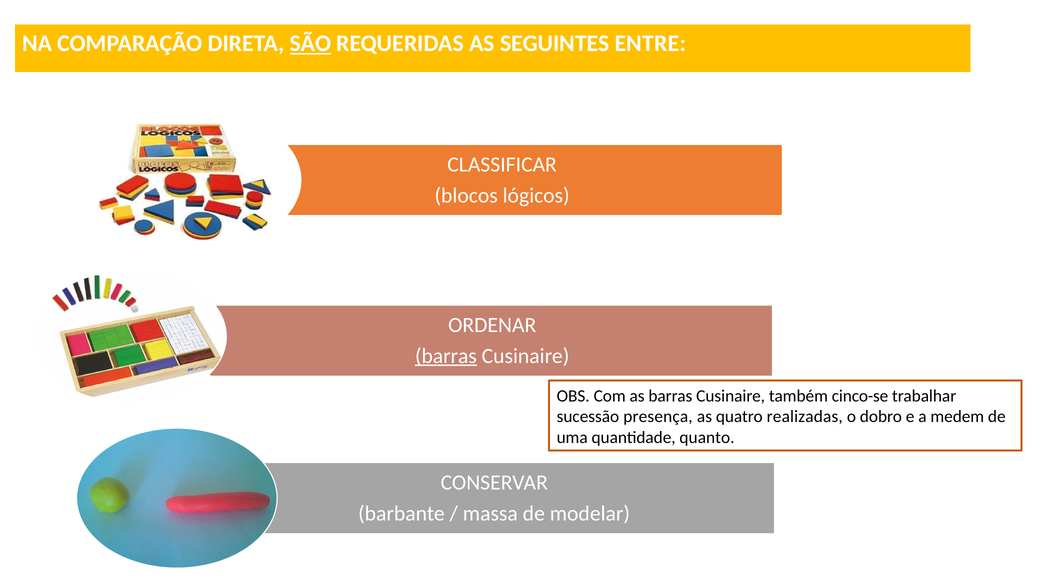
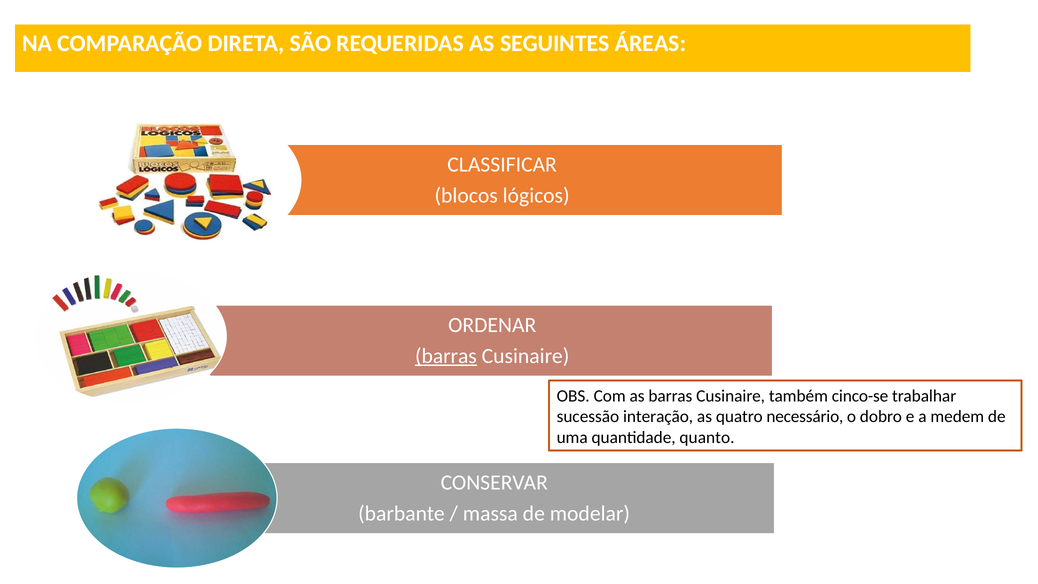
SÃO underline: present -> none (310, 44)
ENTRE: ENTRE -> ÁREAS (650, 44)
presença: presença -> interação (658, 417)
realizadas: realizadas -> necessário (805, 417)
